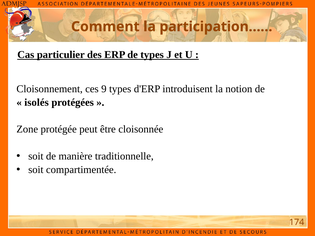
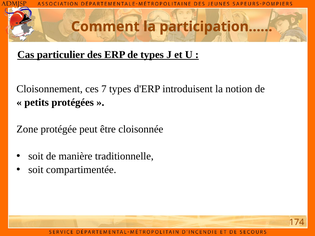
9: 9 -> 7 (104, 89)
isolés: isolés -> petits (37, 102)
